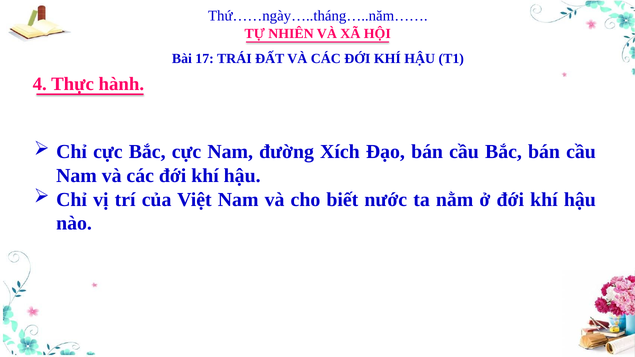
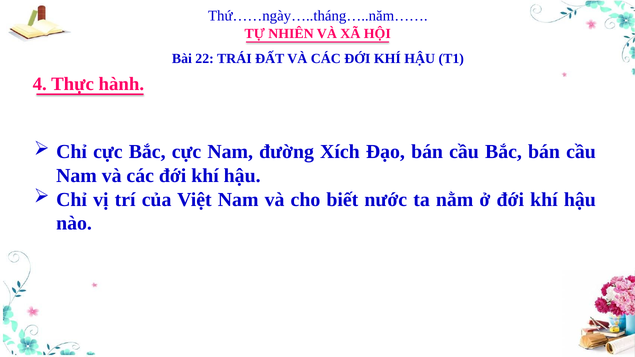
17: 17 -> 22 (205, 59)
